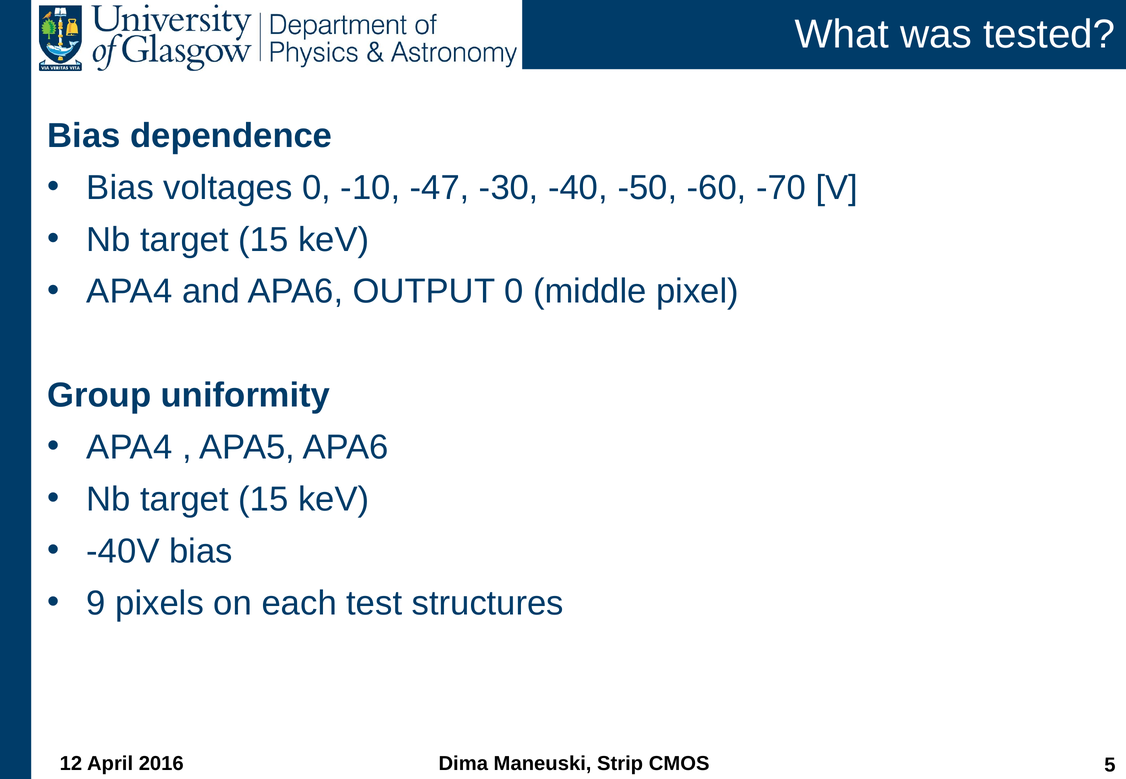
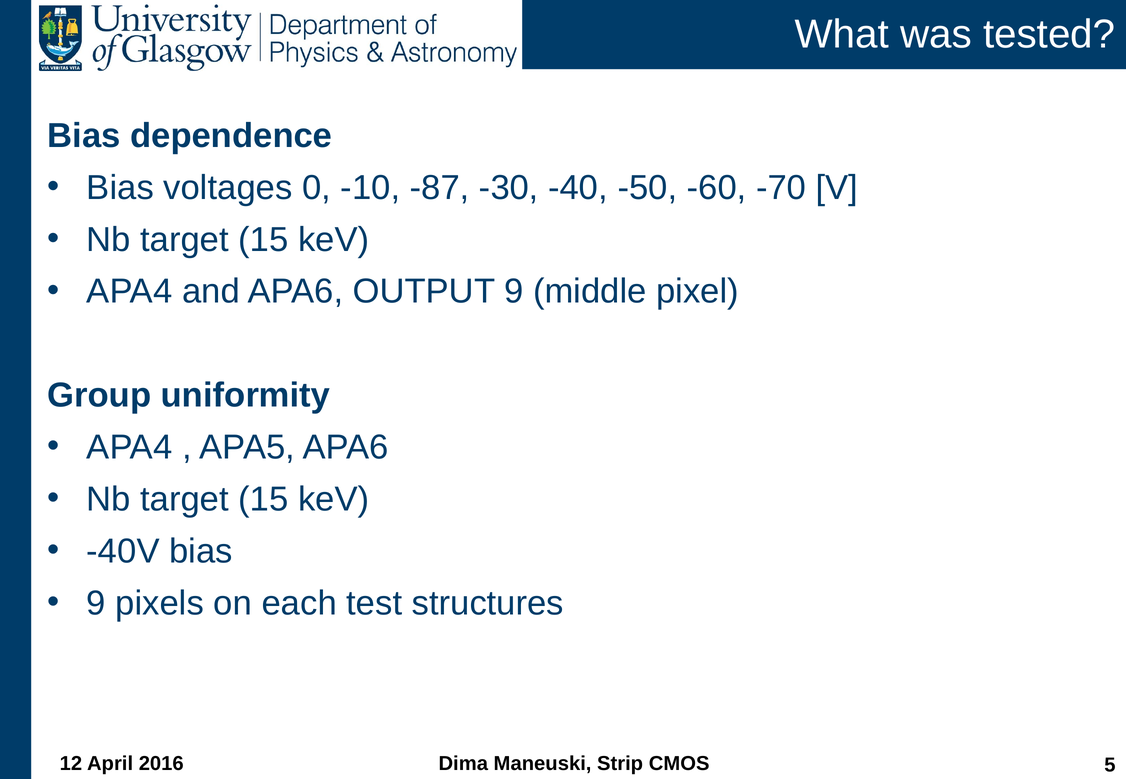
-47: -47 -> -87 (440, 188)
OUTPUT 0: 0 -> 9 (514, 292)
